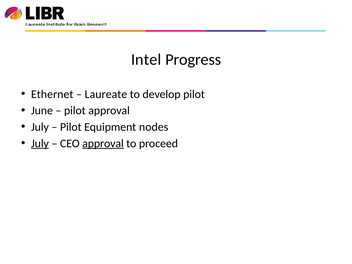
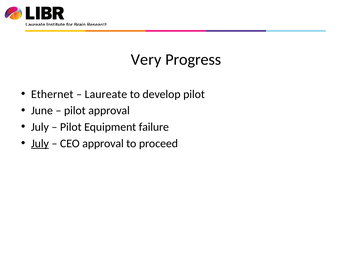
Intel: Intel -> Very (146, 60)
nodes: nodes -> failure (154, 127)
approval underline: present -> none (103, 143)
